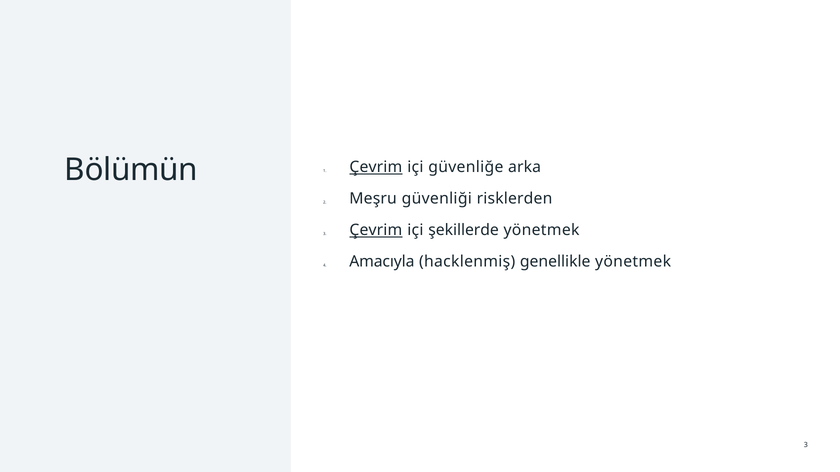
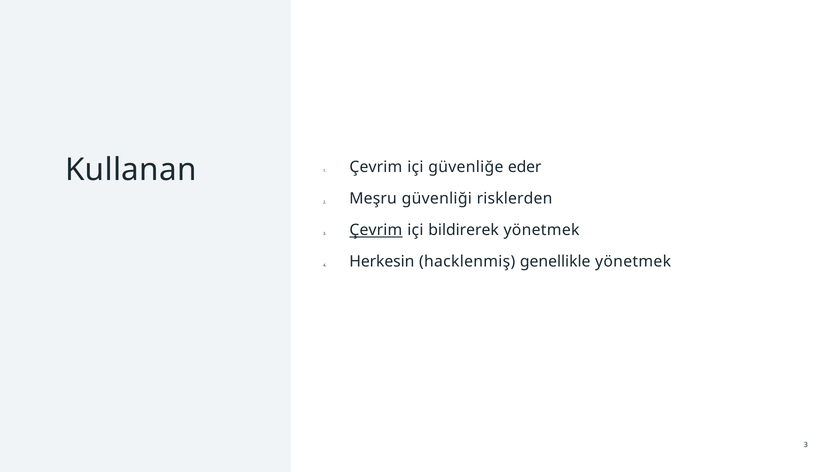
Bölümün: Bölümün -> Kullanan (131, 170)
Çevrim underline: present -> none (376, 167)
arka: arka -> eder (525, 167)
şekillerde: şekillerde -> bildirerek (464, 230)
Amacıyla: Amacıyla -> Herkesin (382, 262)
